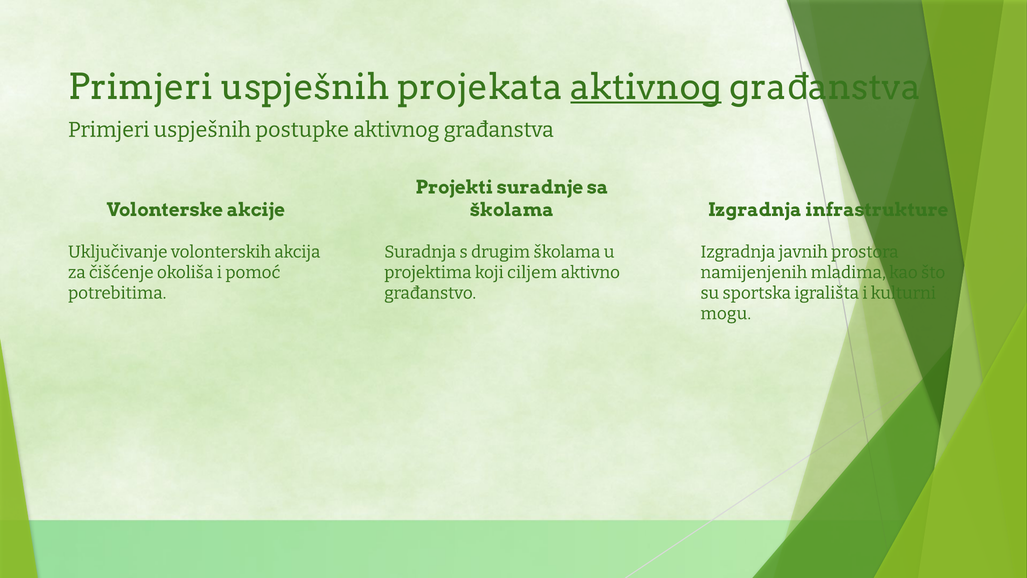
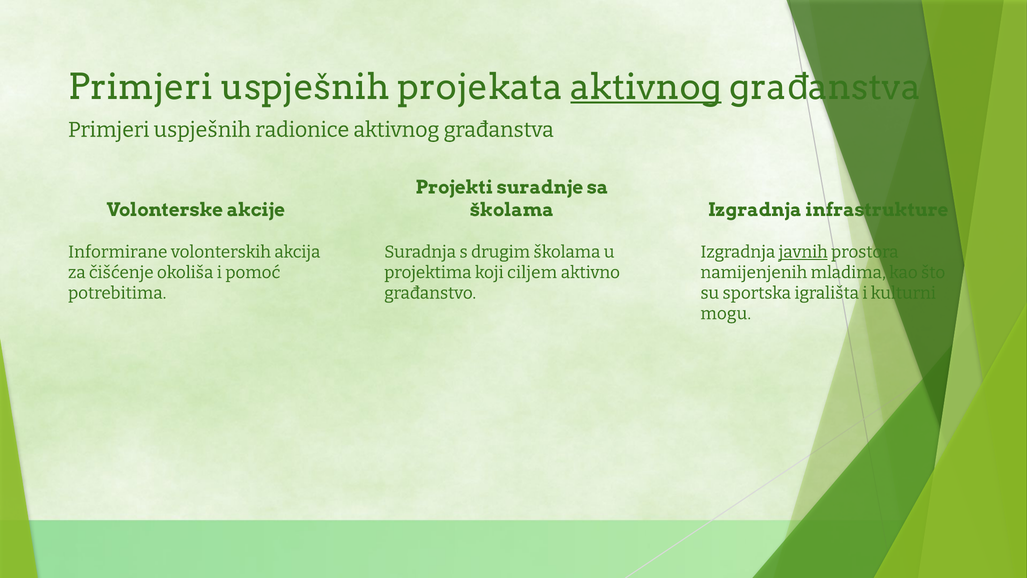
postupke: postupke -> radionice (302, 130)
Uključivanje: Uključivanje -> Informirane (118, 252)
javnih underline: none -> present (803, 252)
